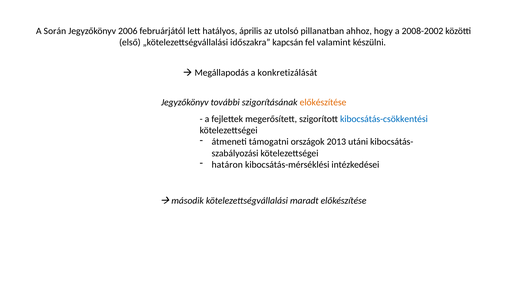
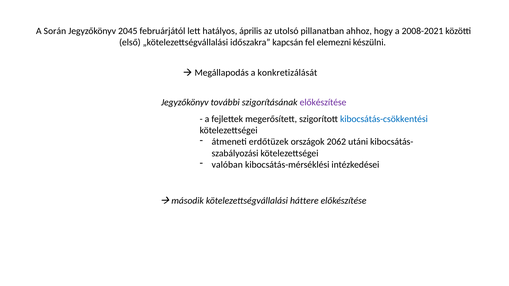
2006: 2006 -> 2045 (128, 31)
2008-2002: 2008-2002 -> 2008-2021 (422, 31)
valamint: valamint -> elemezni (334, 43)
előkészítése colour: orange -> purple (323, 103)
támogatni: támogatni -> erdőtüzek (269, 142)
2013: 2013 -> 2062 (336, 142)
határon: határon -> valóban (227, 165)
maradt: maradt -> háttere (304, 201)
